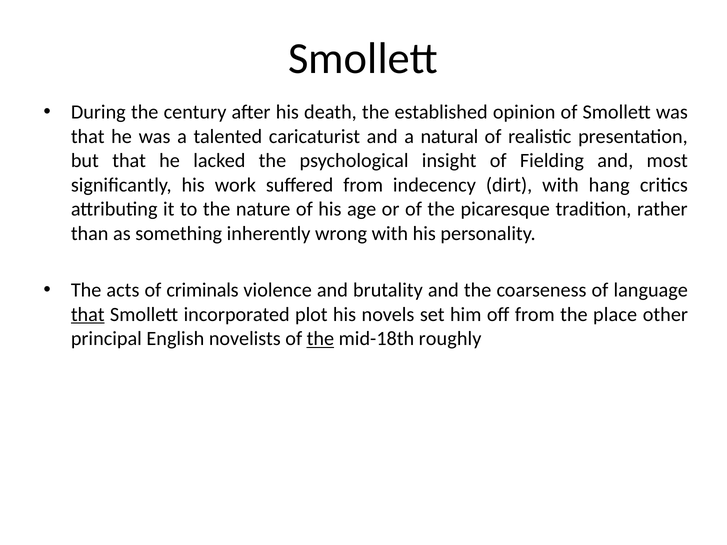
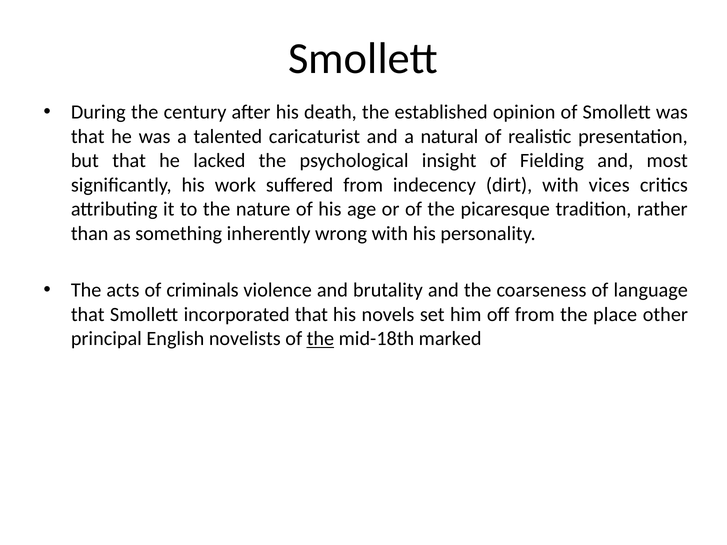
hang: hang -> vices (609, 185)
that underline: present -> none (88, 315)
incorporated plot: plot -> that (311, 315)
roughly: roughly -> marked (450, 339)
